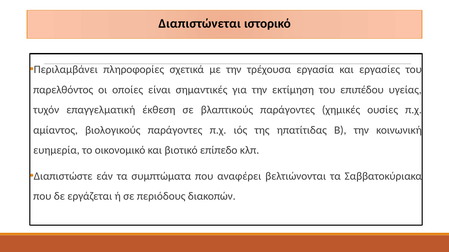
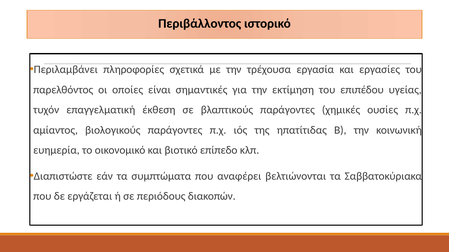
Διαπιστώνεται: Διαπιστώνεται -> Περιβάλλοντος (200, 23)
